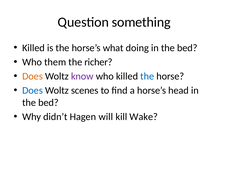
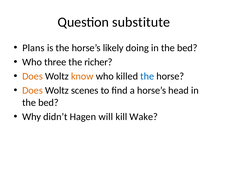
something: something -> substitute (141, 22)
Killed: Killed -> Plans (33, 48)
what: what -> likely (113, 48)
them: them -> three (55, 62)
know colour: purple -> orange (82, 76)
Does colour: blue -> orange (33, 90)
